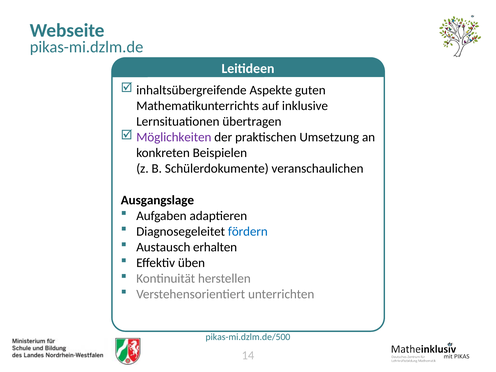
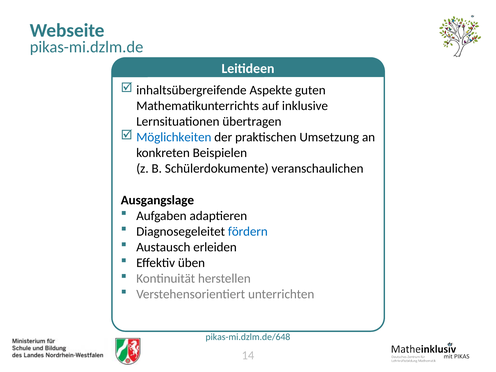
Möglichkeiten colour: purple -> blue (174, 137)
erhalten: erhalten -> erleiden (215, 247)
pikas-mi.dzlm.de/500: pikas-mi.dzlm.de/500 -> pikas-mi.dzlm.de/648 (248, 337)
